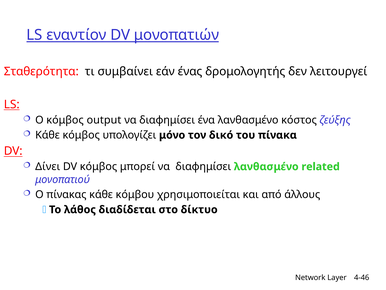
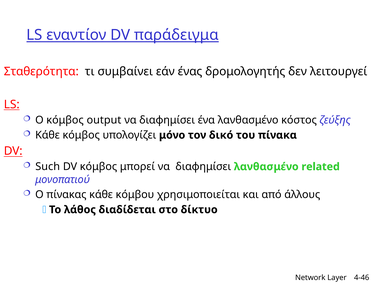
μονοπατιών: μονοπατιών -> παράδειγμα (176, 35)
Δίνει: Δίνει -> Such (48, 166)
